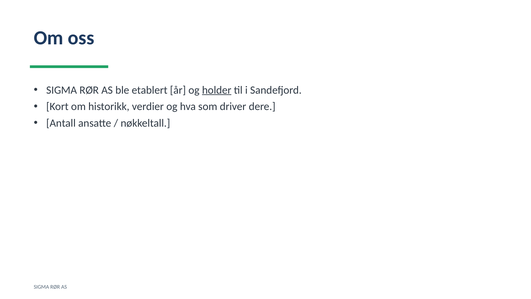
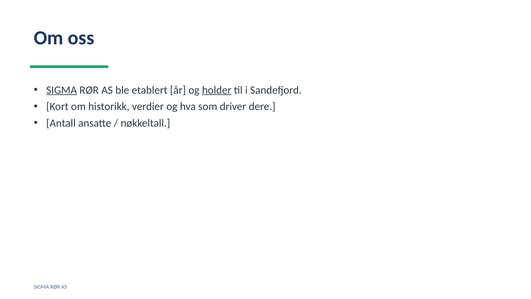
SIGMA underline: none -> present (62, 90)
